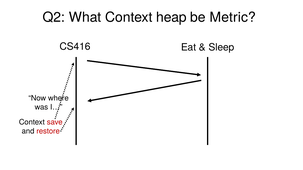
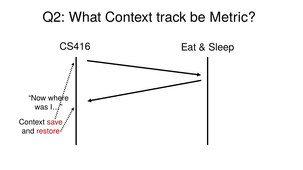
heap: heap -> track (171, 17)
